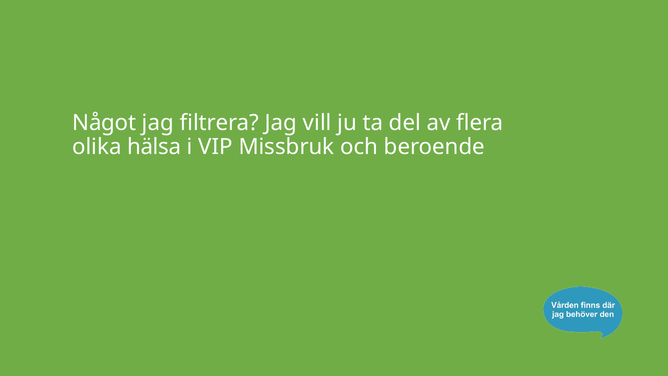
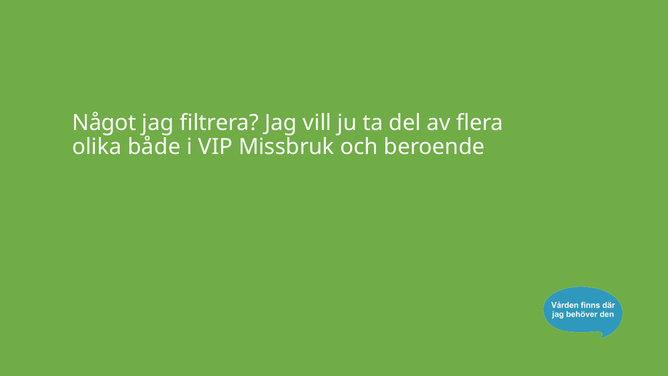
hälsa: hälsa -> både (154, 147)
